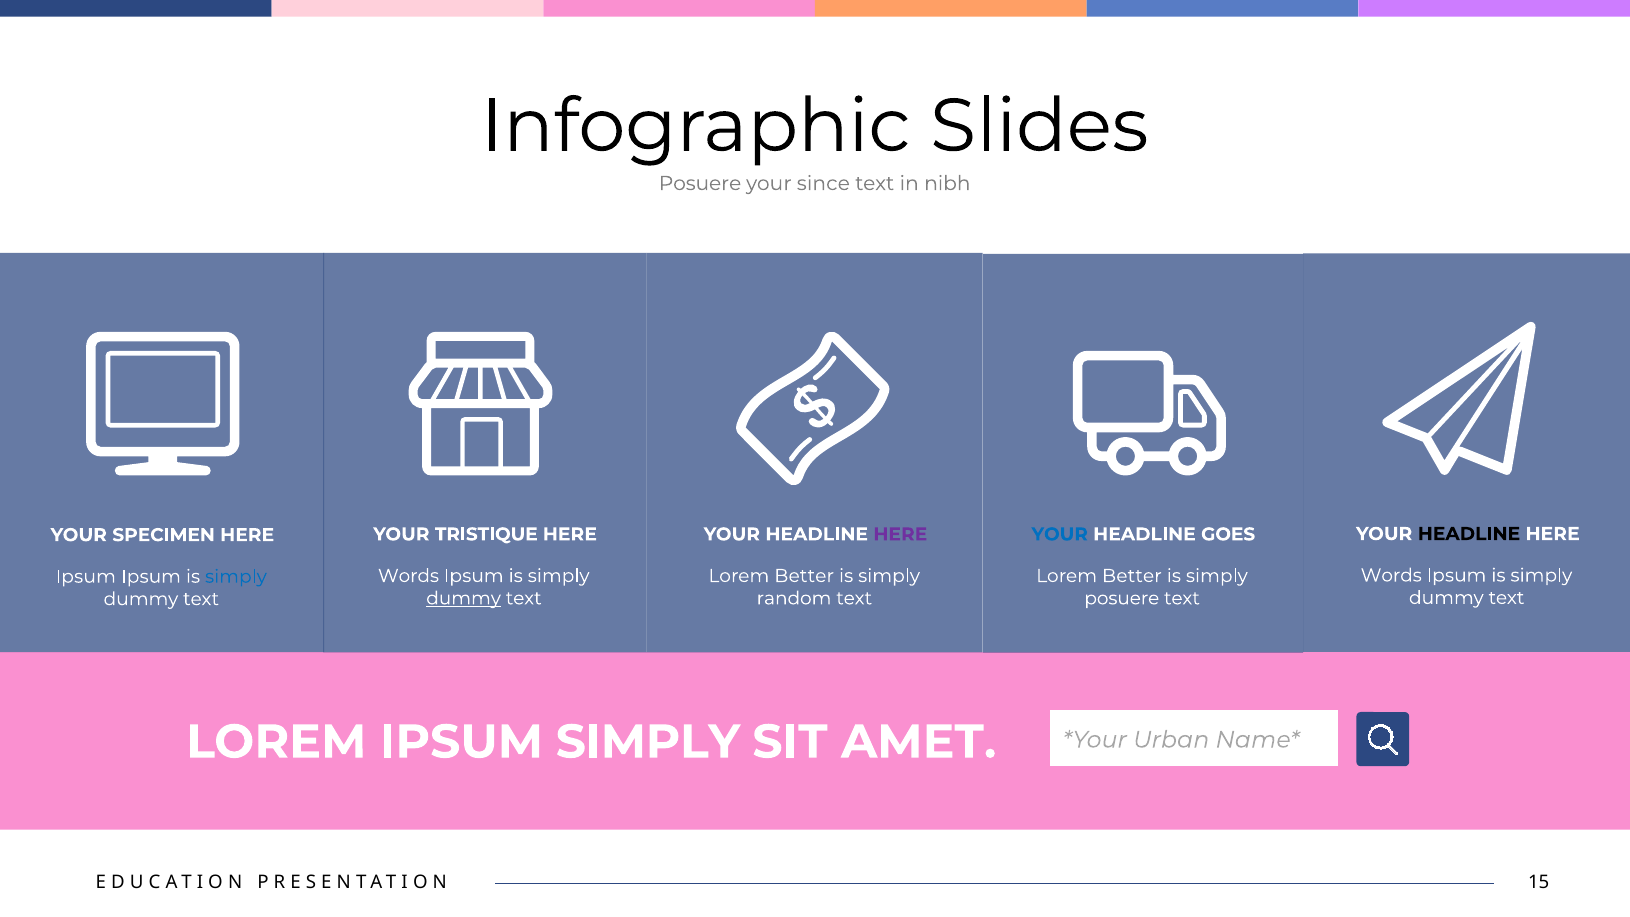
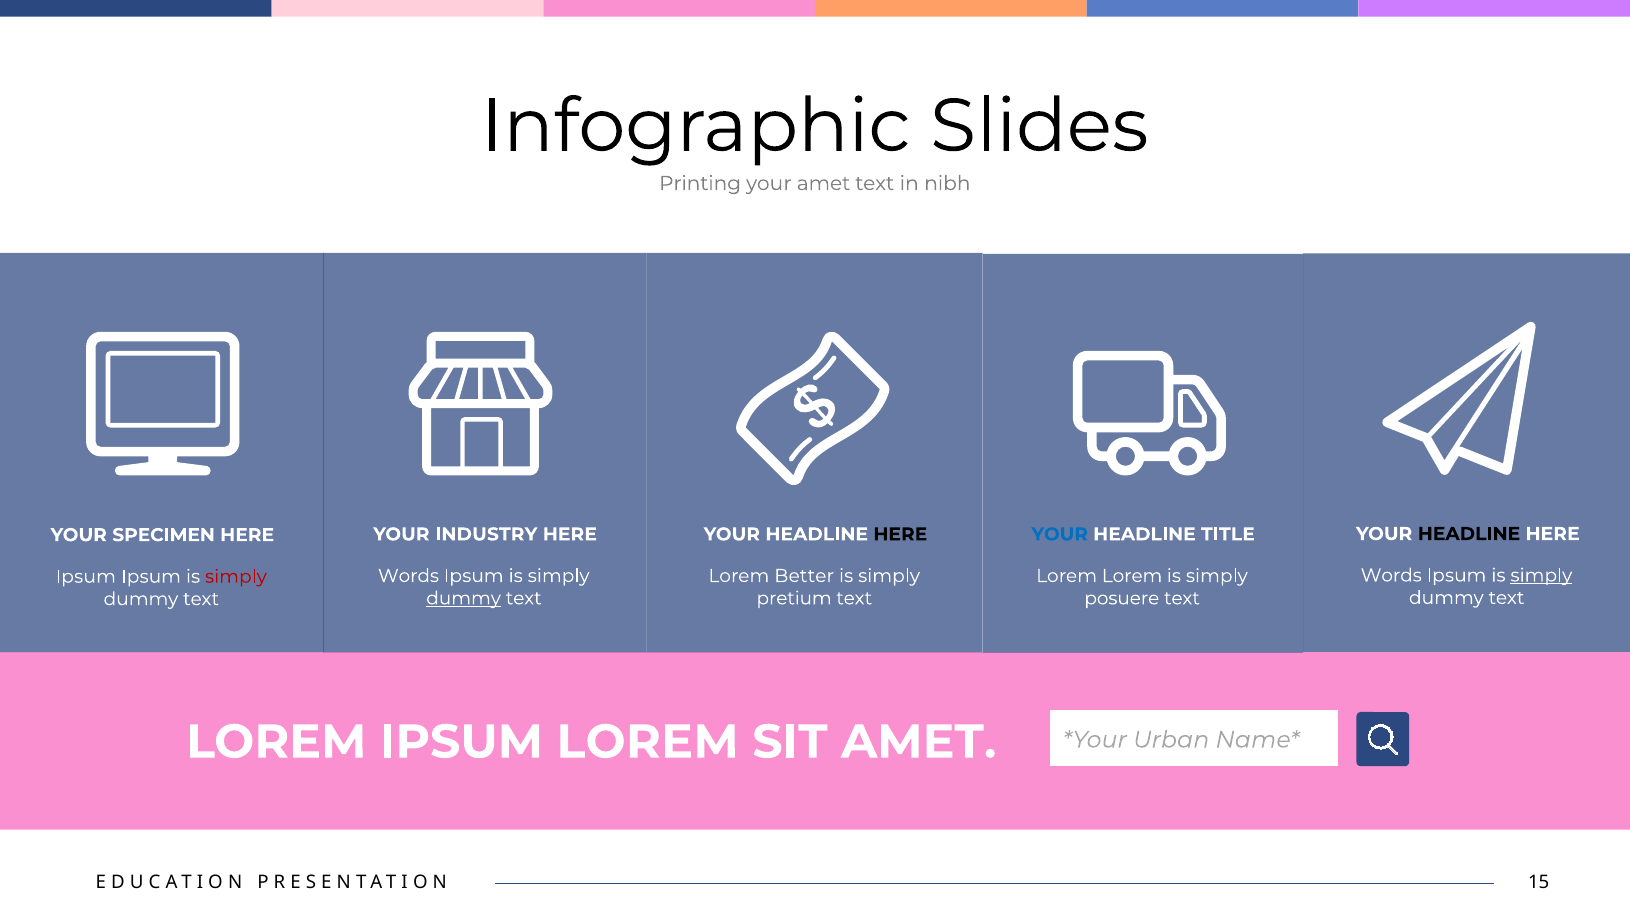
Posuere: Posuere -> Printing (700, 183)
your since: since -> amet (824, 183)
TRISTIQUE: TRISTIQUE -> INDUSTRY (486, 534)
HERE colour: purple -> black (900, 534)
GOES: GOES -> TITLE (1228, 534)
simply underline: none -> present (1541, 575)
Better: Better -> Lorem (1132, 576)
simply colour: blue -> red (236, 576)
random: random -> pretium (794, 598)
IPSUM SIMPLY: SIMPLY -> LOREM (648, 742)
